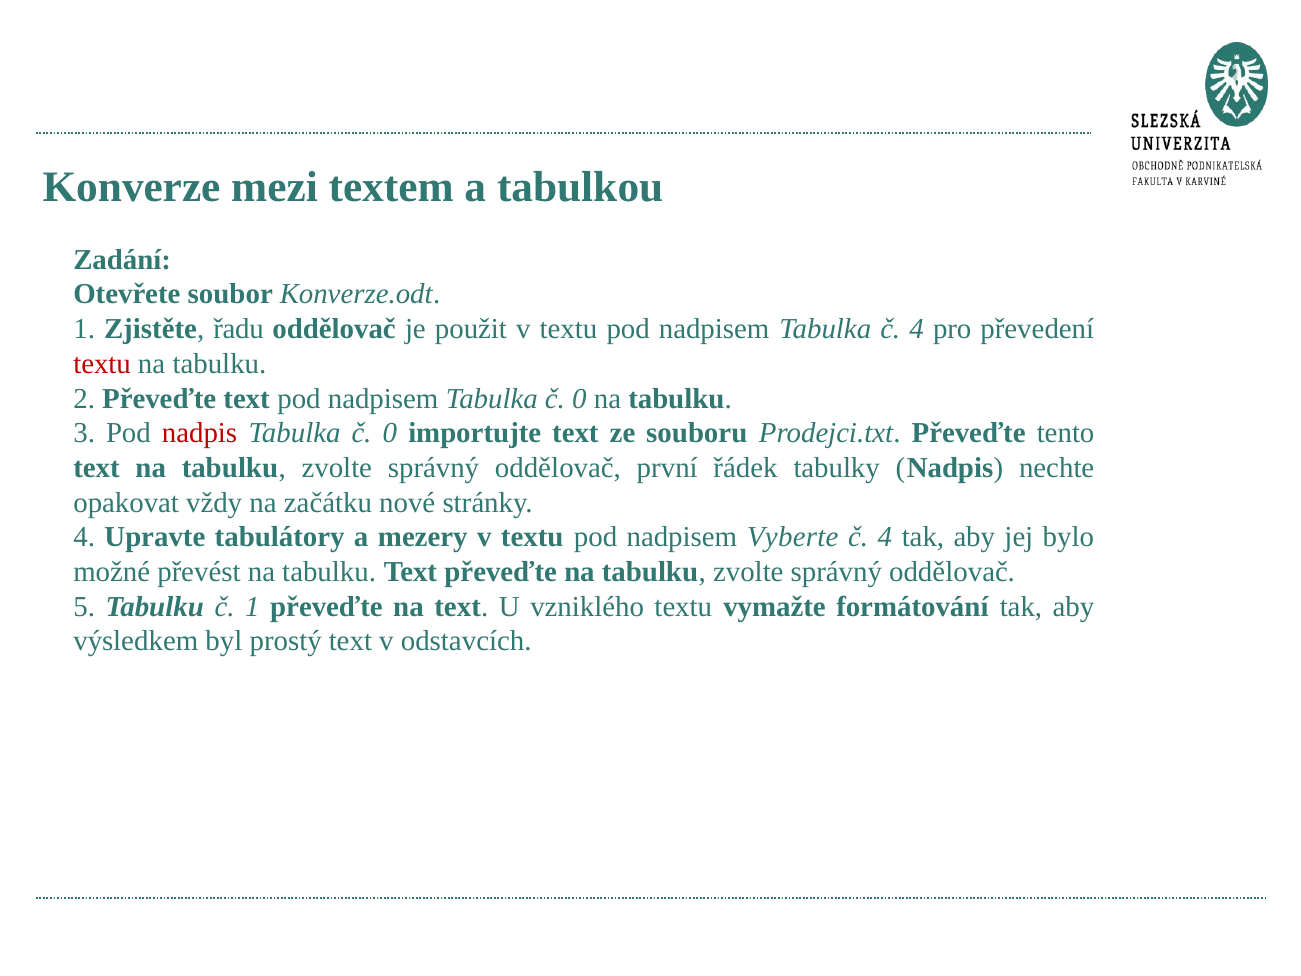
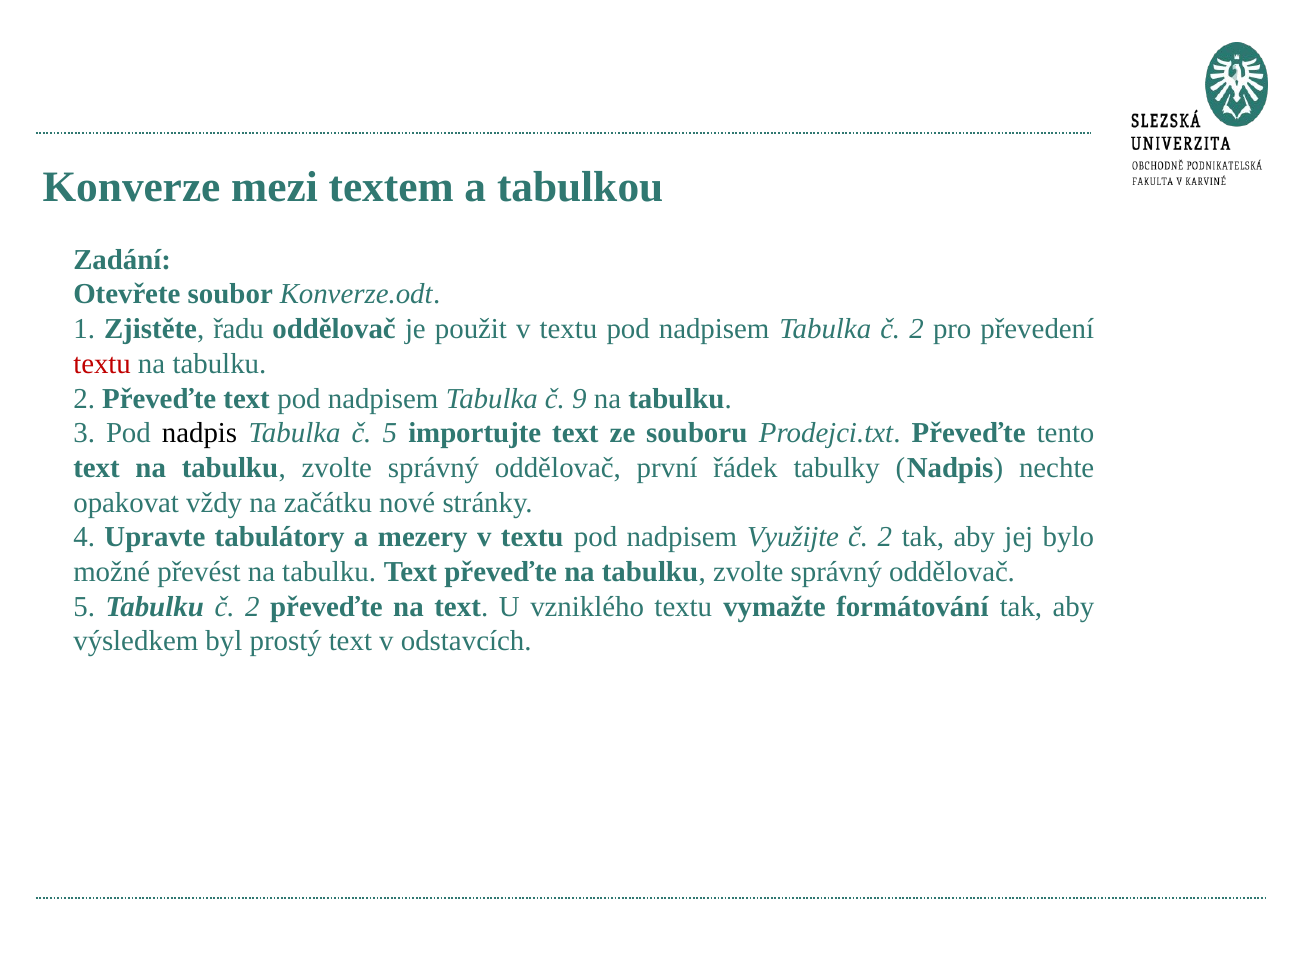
Tabulka č 4: 4 -> 2 (917, 329)
nadpisem Tabulka č 0: 0 -> 9 (579, 398)
nadpis colour: red -> black (200, 433)
0: 0 -> 5 (390, 433)
Vyberte: Vyberte -> Využijte (793, 537)
4: 4 -> 2 (885, 537)
Tabulku č 1: 1 -> 2 (252, 607)
